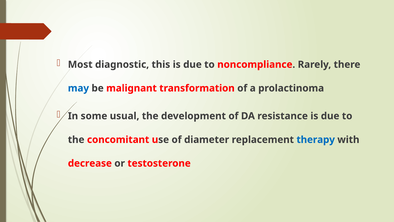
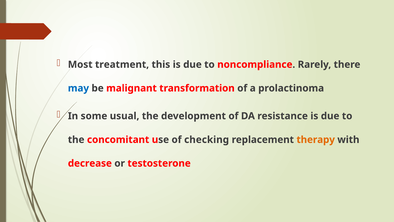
diagnostic: diagnostic -> treatment (122, 64)
diameter: diameter -> checking (207, 139)
therapy colour: blue -> orange (316, 139)
